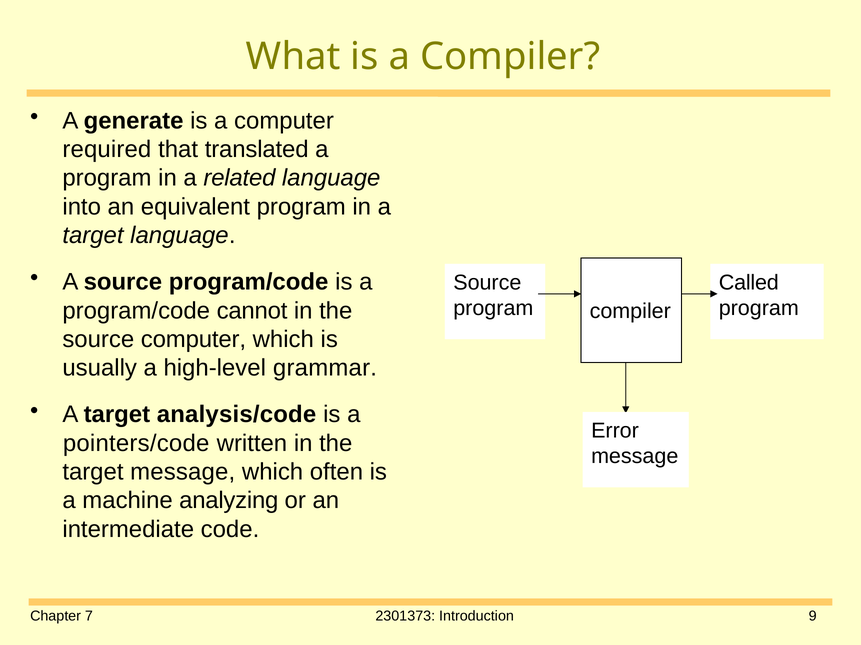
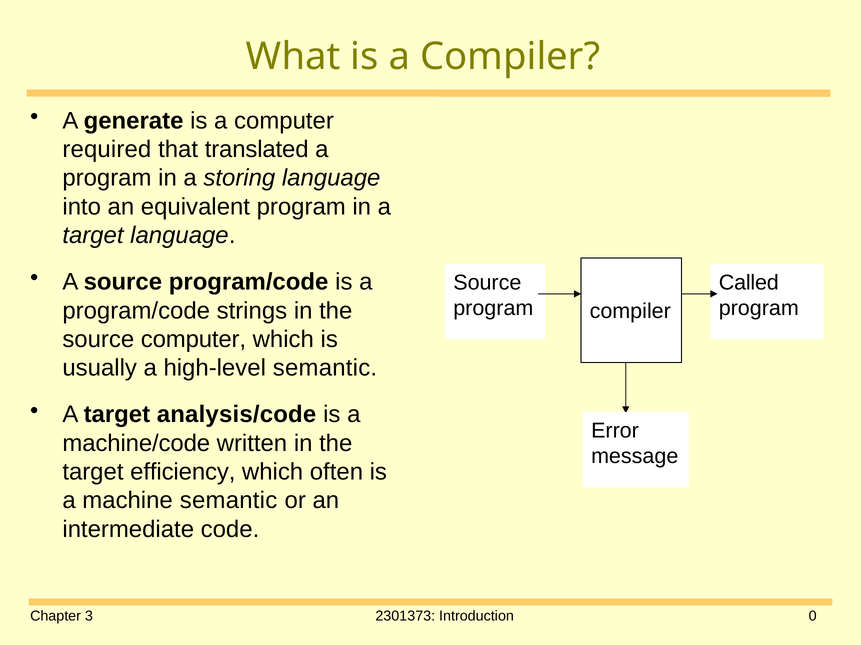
related: related -> storing (239, 178)
cannot: cannot -> strings (252, 311)
high-level grammar: grammar -> semantic (325, 368)
pointers/code: pointers/code -> machine/code (136, 444)
target message: message -> efficiency (183, 472)
machine analyzing: analyzing -> semantic (229, 501)
7: 7 -> 3 (89, 617)
9: 9 -> 0 (813, 617)
